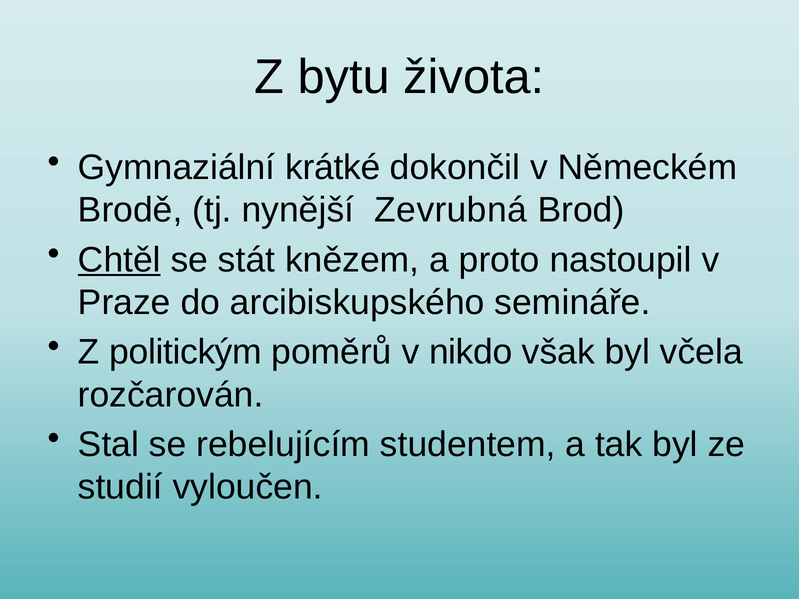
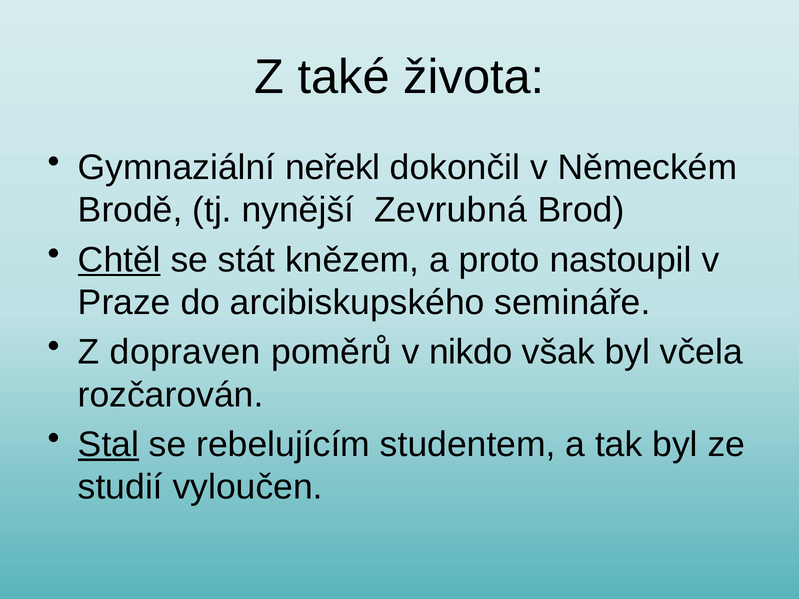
bytu: bytu -> také (344, 77)
krátké: krátké -> neřekl (333, 168)
politickým: politickým -> dopraven (185, 352)
Stal underline: none -> present (108, 445)
